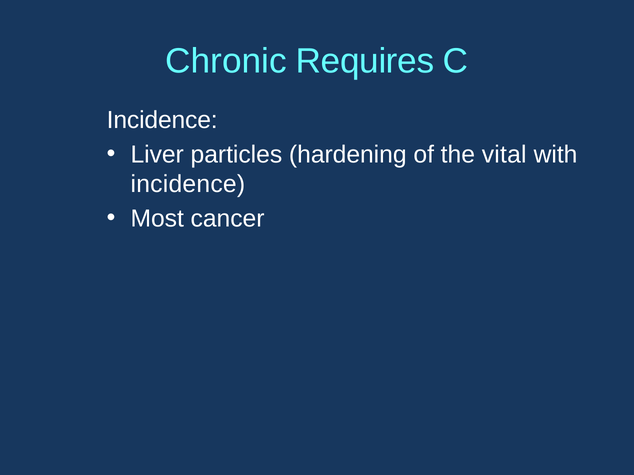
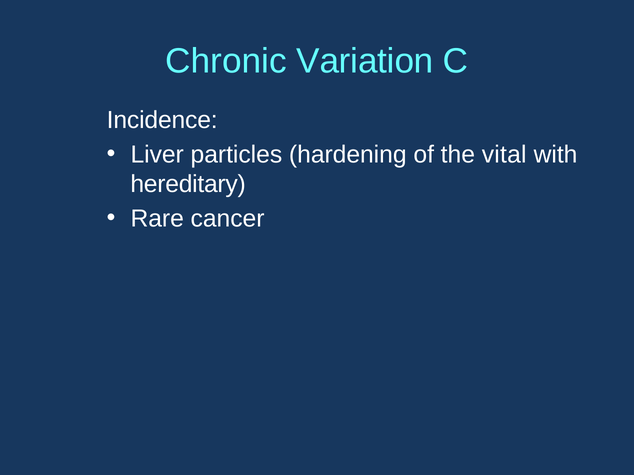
Requires: Requires -> Variation (365, 61)
incidence: incidence -> hereditary (188, 184)
Most: Most -> Rare (157, 219)
